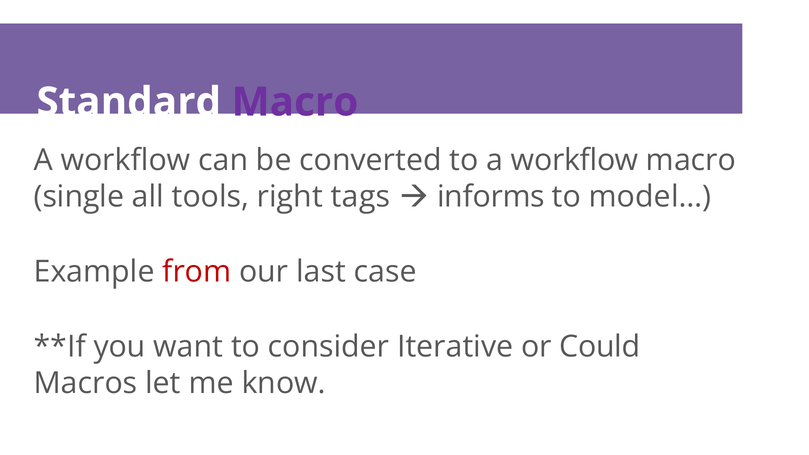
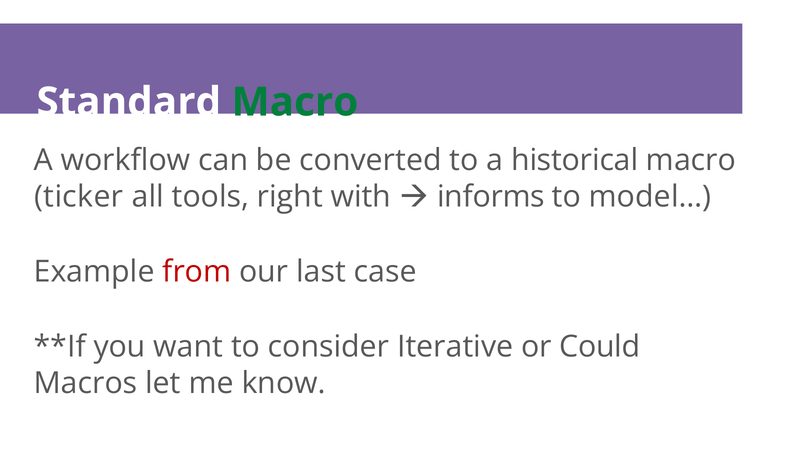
Macro colour: purple -> green (295, 102)
to a workflow: workflow -> historical (575, 160)
single: single -> ticker (79, 197)
tags: tags -> with (361, 197)
